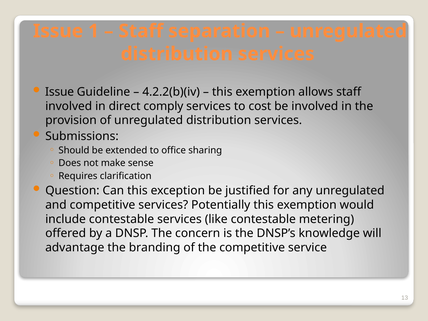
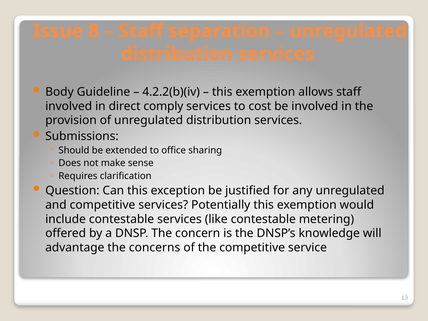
1: 1 -> 8 (94, 31)
Issue: Issue -> Body (59, 92)
branding: branding -> concerns (155, 248)
